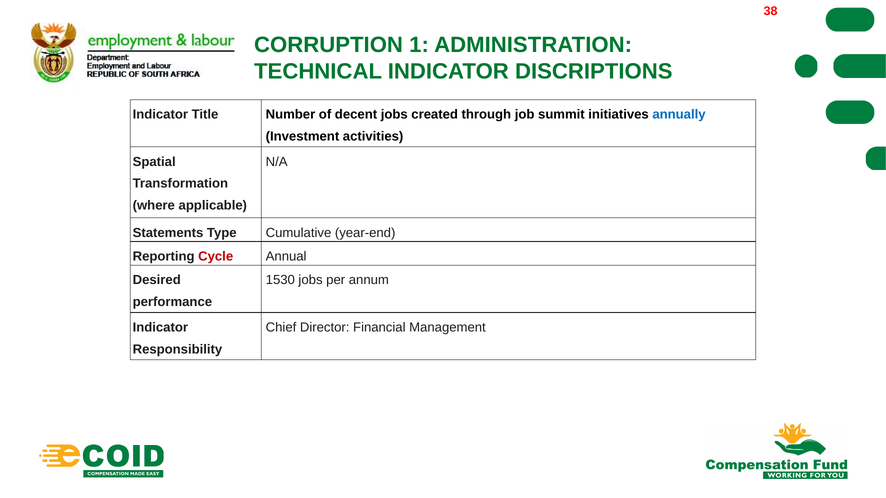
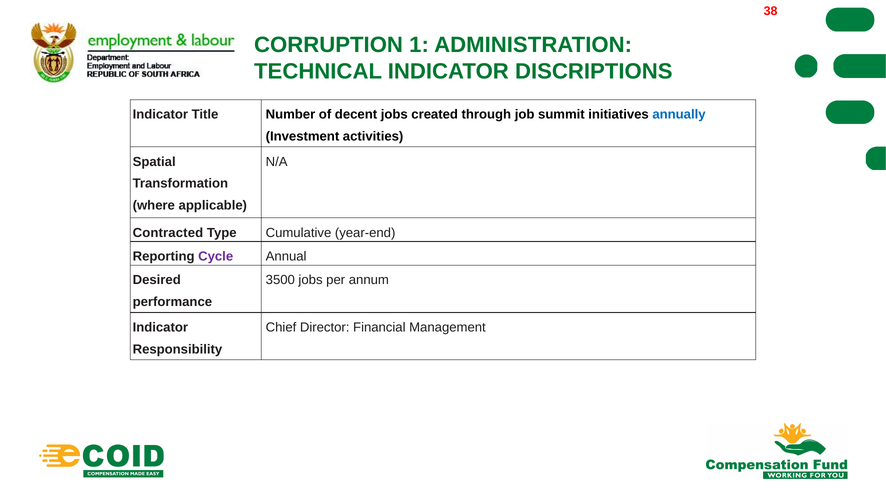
Statements: Statements -> Contracted (168, 233)
Cycle colour: red -> purple (216, 257)
1530: 1530 -> 3500 (280, 280)
